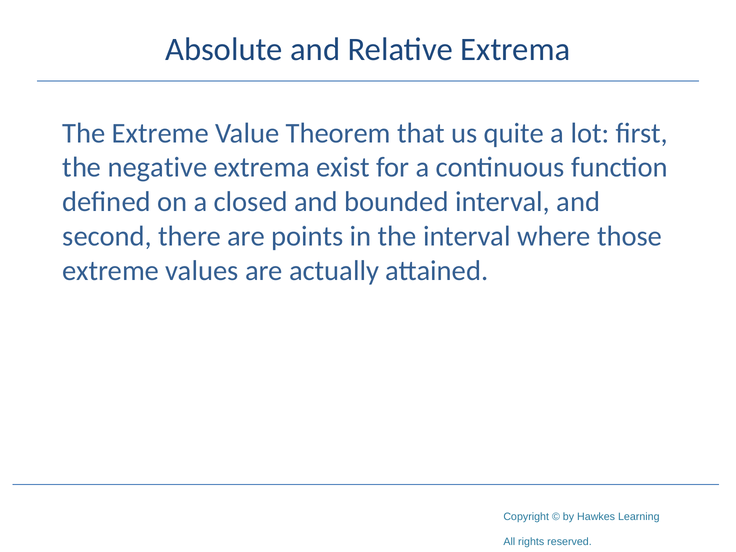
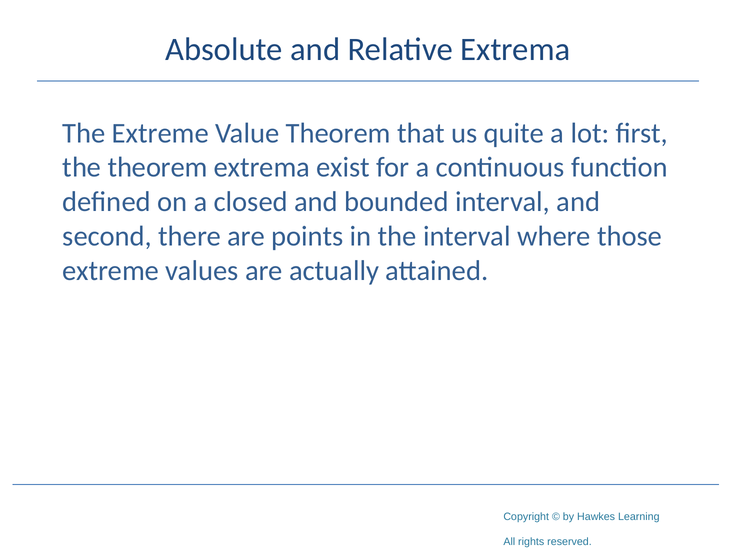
the negative: negative -> theorem (158, 168)
